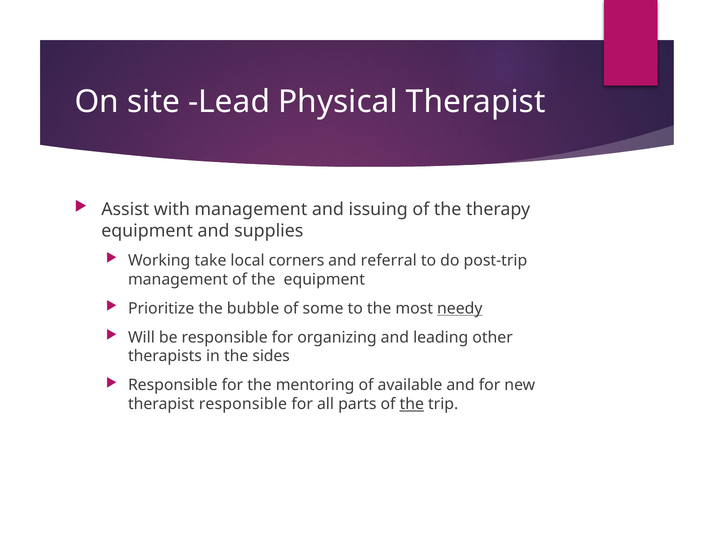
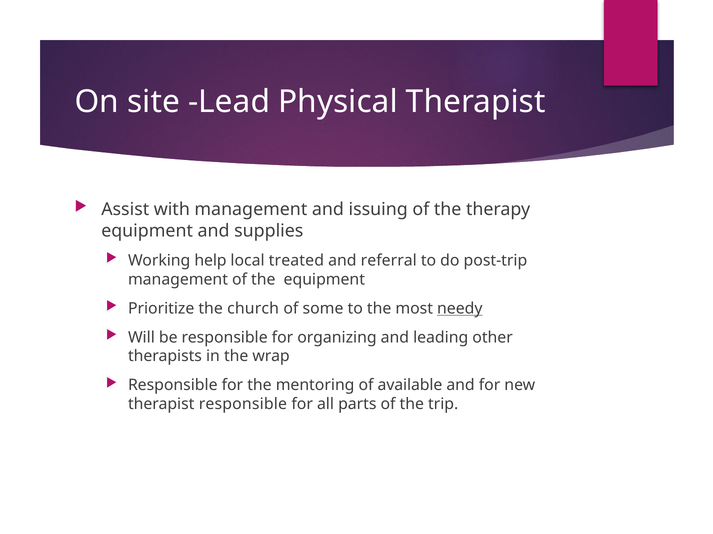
take: take -> help (211, 261)
corners: corners -> treated (296, 261)
bubble: bubble -> church (253, 309)
sides: sides -> wrap (271, 357)
the underline: present -> none (412, 405)
